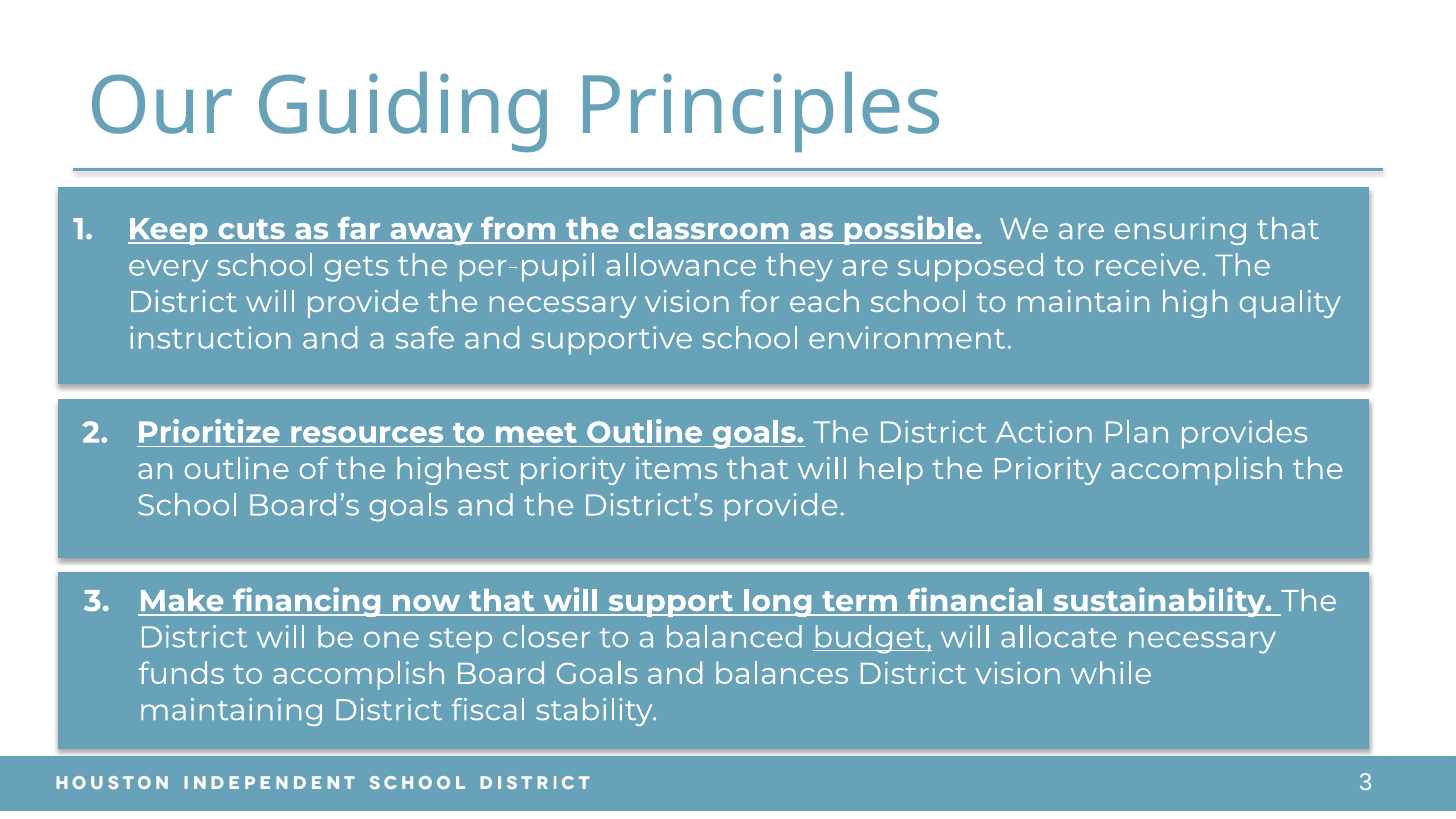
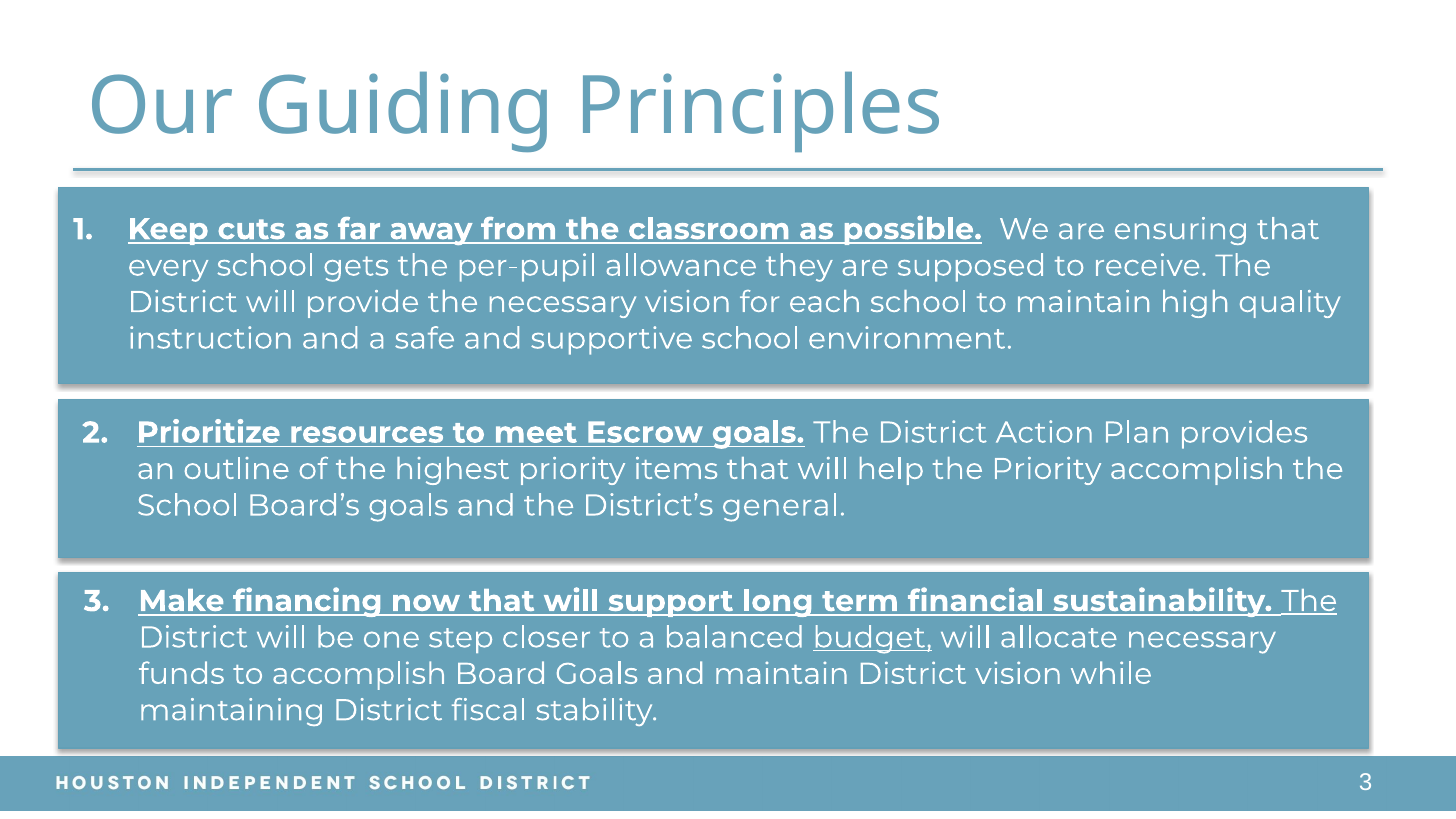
meet Outline: Outline -> Escrow (644, 433)
District’s provide: provide -> general (784, 506)
The underline: none -> present (1309, 601)
and balances: balances -> maintain (781, 674)
